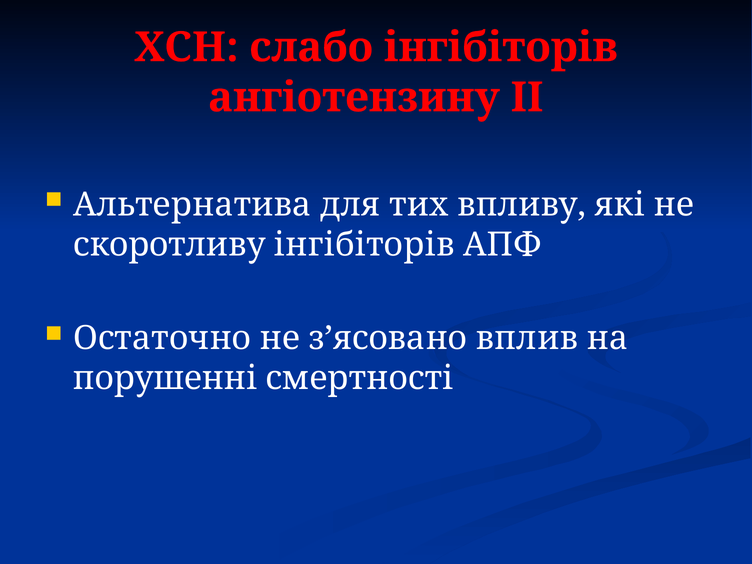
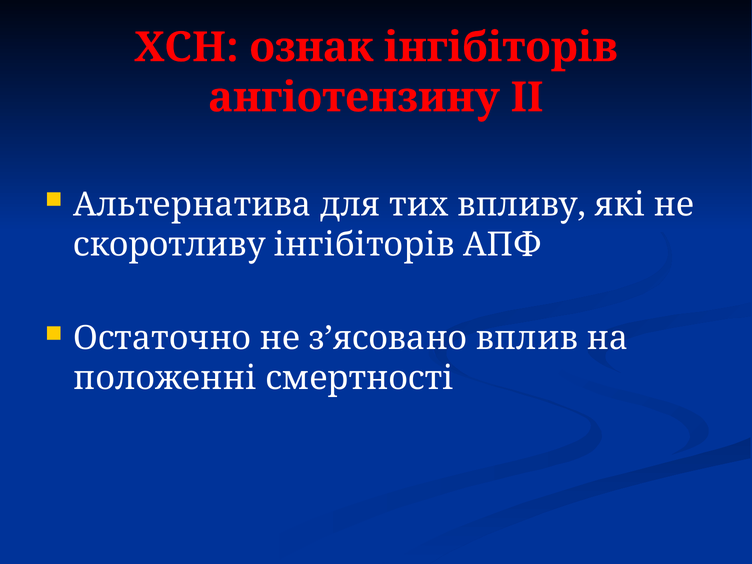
слабо: слабо -> ознак (312, 47)
порушенні: порушенні -> положенні (165, 378)
